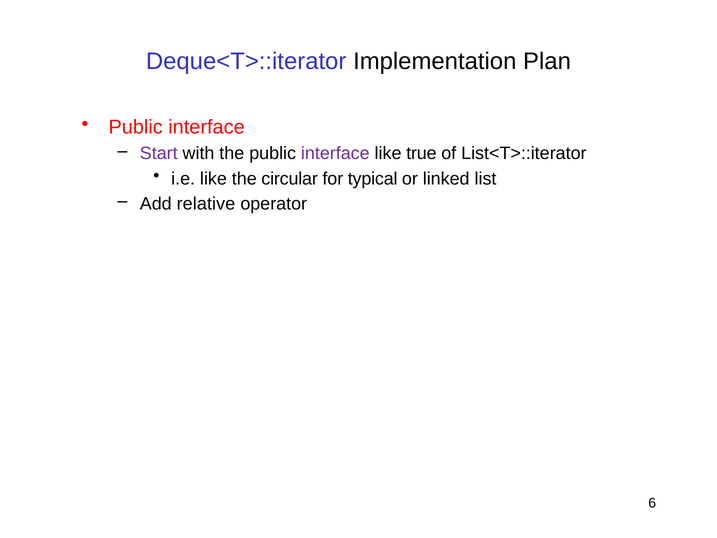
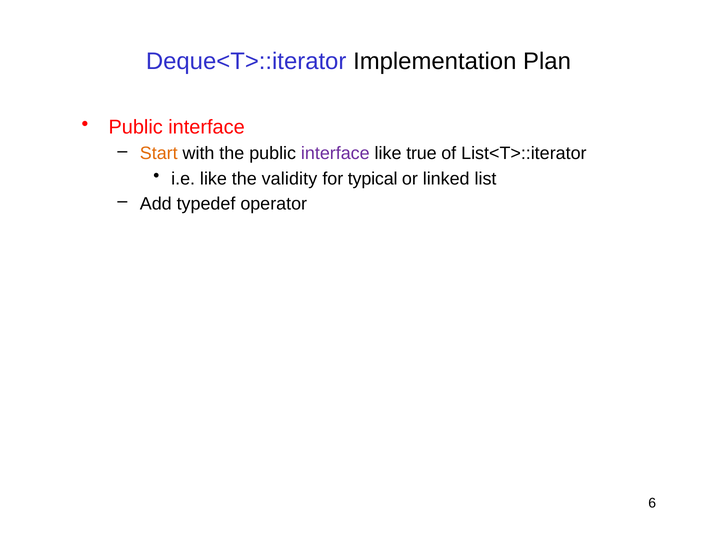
Start colour: purple -> orange (159, 153)
circular: circular -> validity (289, 179)
relative: relative -> typedef (206, 204)
